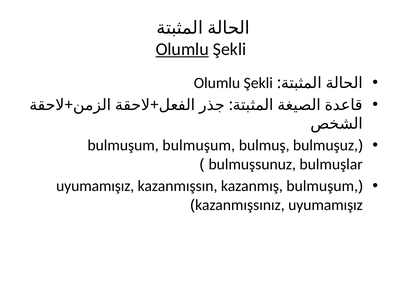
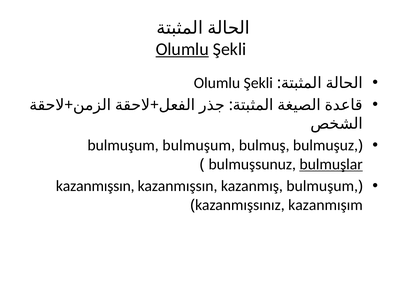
bulmuşlar underline: none -> present (331, 164)
uyumamışız: uyumamışız -> kazanmışsın (95, 186)
kazanmışsınız uyumamışız: uyumamışız -> kazanmışım (325, 205)
